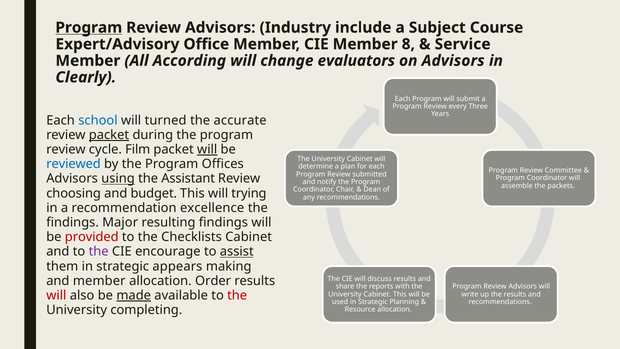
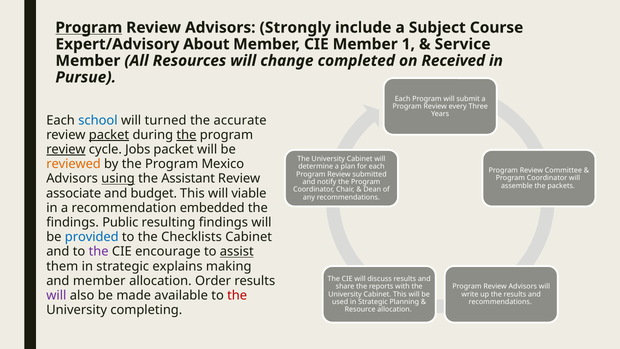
Industry: Industry -> Strongly (295, 28)
Office: Office -> About (206, 44)
8: 8 -> 1 (408, 44)
According: According -> Resources (189, 61)
evaluators: evaluators -> completed (356, 61)
on Advisors: Advisors -> Received (453, 61)
Clearly: Clearly -> Pursue (86, 77)
the underline: none -> present (186, 135)
review underline: none -> present (66, 149)
Film: Film -> Jobs (138, 149)
will underline: present -> none (207, 149)
reviewed colour: blue -> orange (74, 164)
Offices: Offices -> Mexico (223, 164)
choosing: choosing -> associate (74, 193)
trying: trying -> viable (249, 193)
excellence: excellence -> embedded (212, 208)
Major: Major -> Public (120, 222)
provided colour: red -> blue (92, 237)
appears: appears -> explains (178, 266)
will colour: red -> purple (56, 295)
made underline: present -> none (134, 295)
